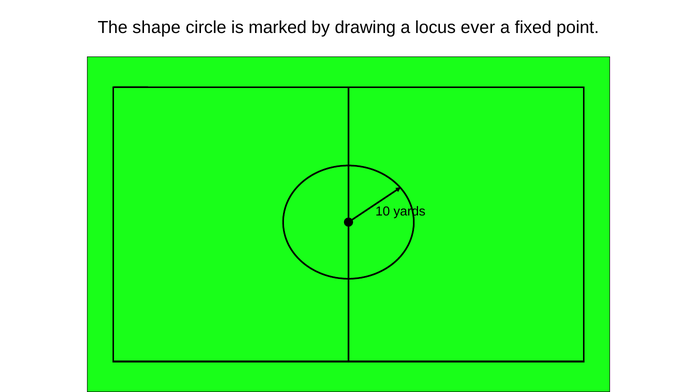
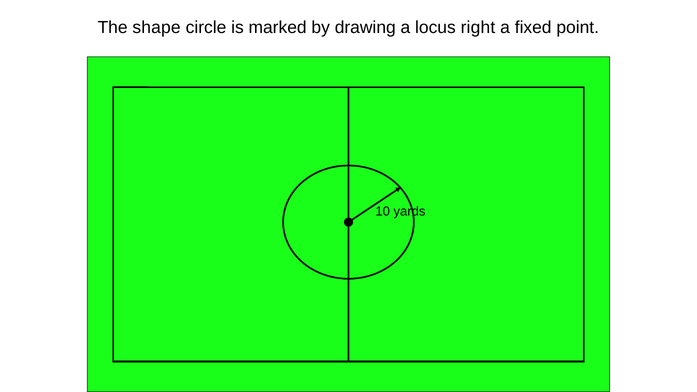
ever: ever -> right (478, 27)
